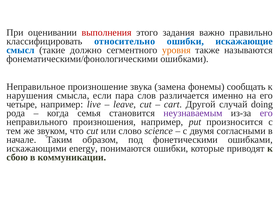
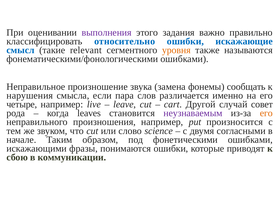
выполнения colour: red -> purple (107, 33)
должно: должно -> relevant (86, 50)
doing: doing -> совет (262, 105)
семья: семья -> leaves (89, 113)
его colour: purple -> orange (266, 113)
energy: energy -> фразы (83, 149)
